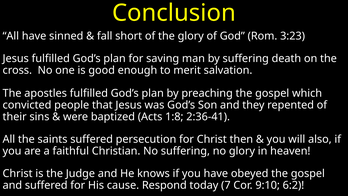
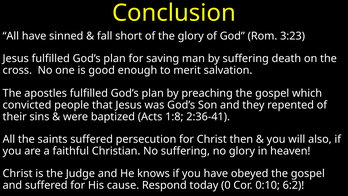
7: 7 -> 0 (226, 185)
9:10: 9:10 -> 0:10 (268, 185)
